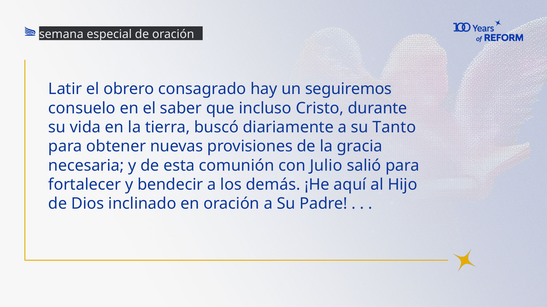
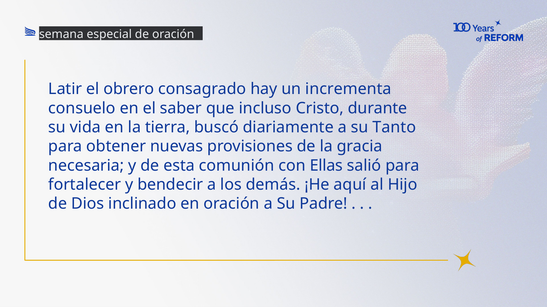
seguiremos: seguiremos -> incrementa (348, 89)
Julio: Julio -> Ellas (326, 166)
